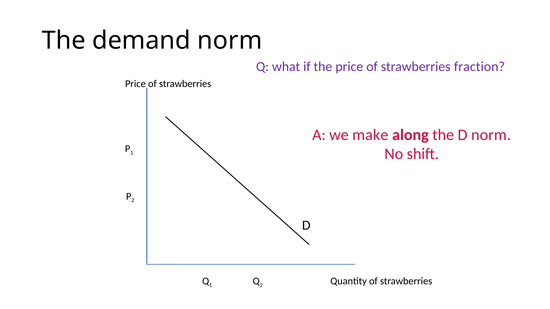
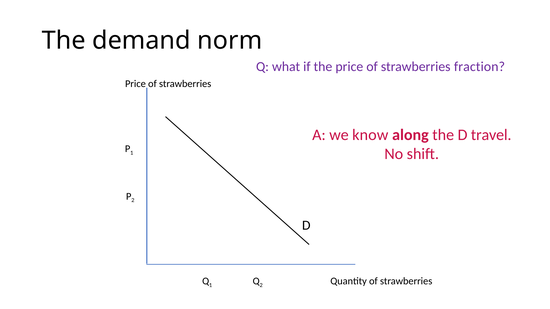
make: make -> know (370, 135)
D norm: norm -> travel (491, 135)
